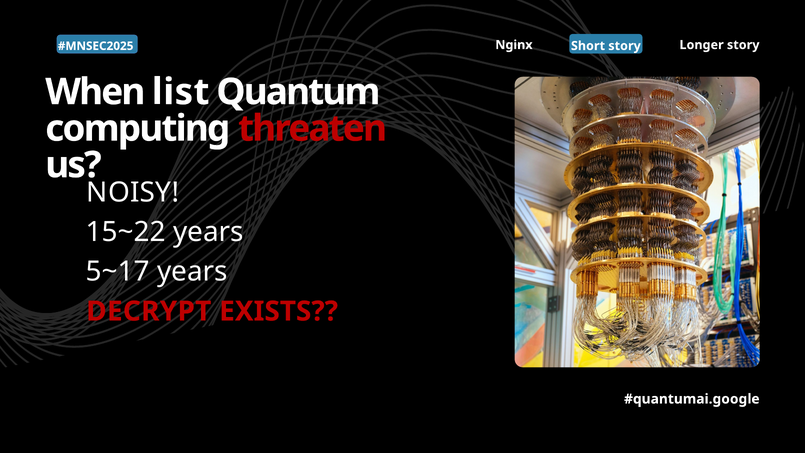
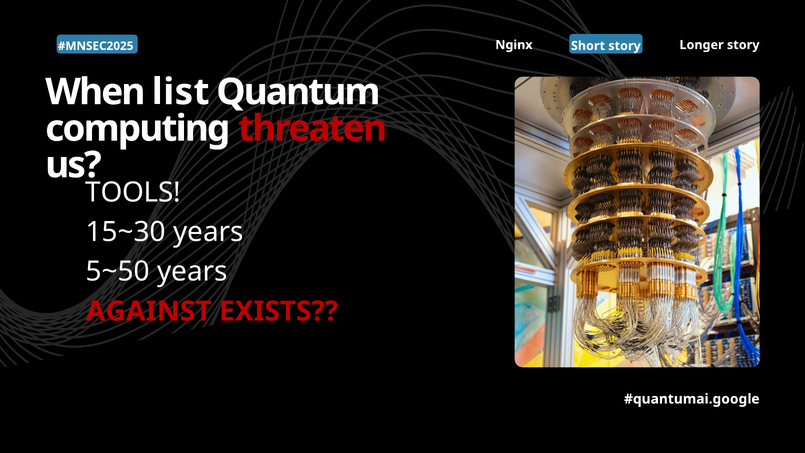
NOISY: NOISY -> TOOLS (133, 193)
15~22: 15~22 -> 15~30 (126, 232)
5~17: 5~17 -> 5~50 (118, 272)
DECRYPT: DECRYPT -> AGAINST (149, 311)
